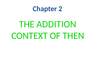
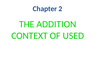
THEN: THEN -> USED (73, 35)
